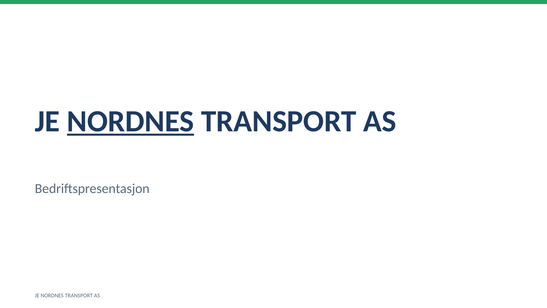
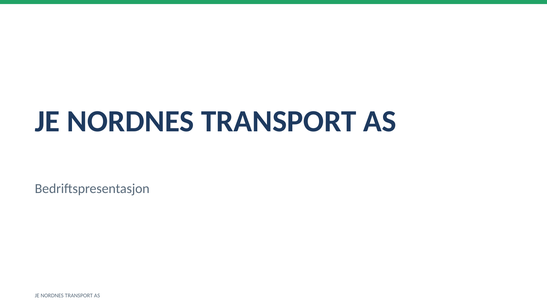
NORDNES underline: present -> none (131, 121)
